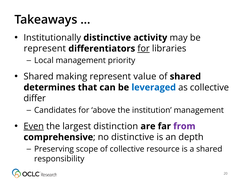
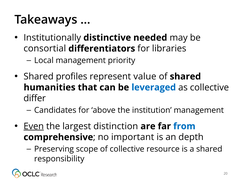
activity: activity -> needed (150, 38)
represent: represent -> consortial (45, 48)
for underline: present -> none (144, 48)
making: making -> profiles (72, 76)
determines: determines -> humanities (50, 87)
from colour: purple -> blue (184, 126)
no distinctive: distinctive -> important (133, 137)
